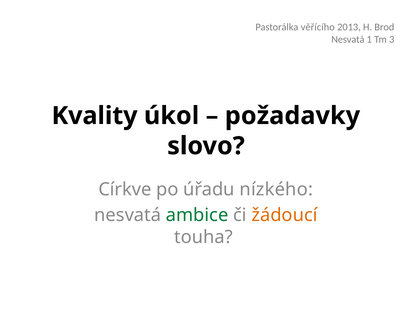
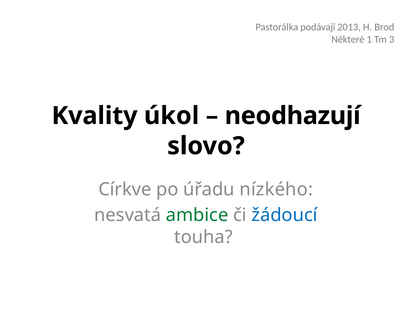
věřícího: věřícího -> podávají (318, 27)
Nesvatá: Nesvatá -> Některé (348, 40)
požadavky: požadavky -> neodhazují (293, 116)
žádoucí colour: orange -> blue (284, 215)
